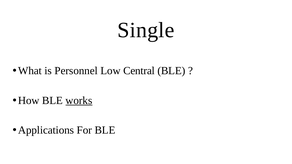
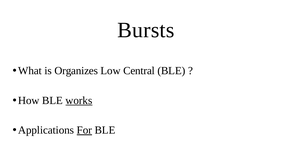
Single: Single -> Bursts (146, 30)
Personnel: Personnel -> Organizes (76, 71)
For underline: none -> present (84, 130)
